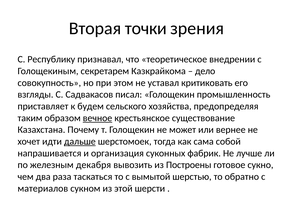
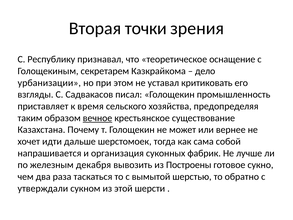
внедрении: внедрении -> оснащение (232, 59)
совокупность: совокупность -> урбанизации (49, 83)
будем: будем -> время (91, 106)
дальше underline: present -> none (80, 141)
материалов: материалов -> утверждали (43, 188)
